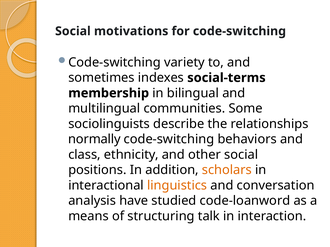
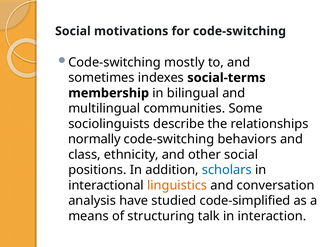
variety: variety -> mostly (184, 62)
scholars colour: orange -> blue (227, 170)
code-loanword: code-loanword -> code-simplified (245, 201)
